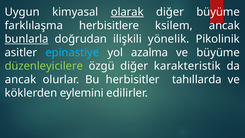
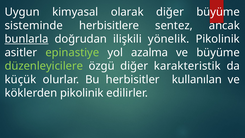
olarak underline: present -> none (127, 12)
farklılaşma: farklılaşma -> sisteminde (34, 25)
ksilem: ksilem -> sentez (174, 25)
epinastiye colour: light blue -> light green (72, 52)
ancak: ancak -> küçük (21, 79)
tahıllarda: tahıllarda -> kullanılan (197, 79)
köklerden eylemini: eylemini -> pikolinik (82, 93)
